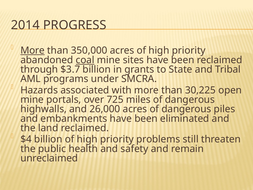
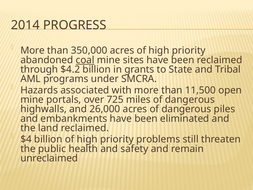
More underline: present -> none (33, 50)
$3.7: $3.7 -> $4.2 (70, 69)
30,225: 30,225 -> 11,500 (200, 90)
